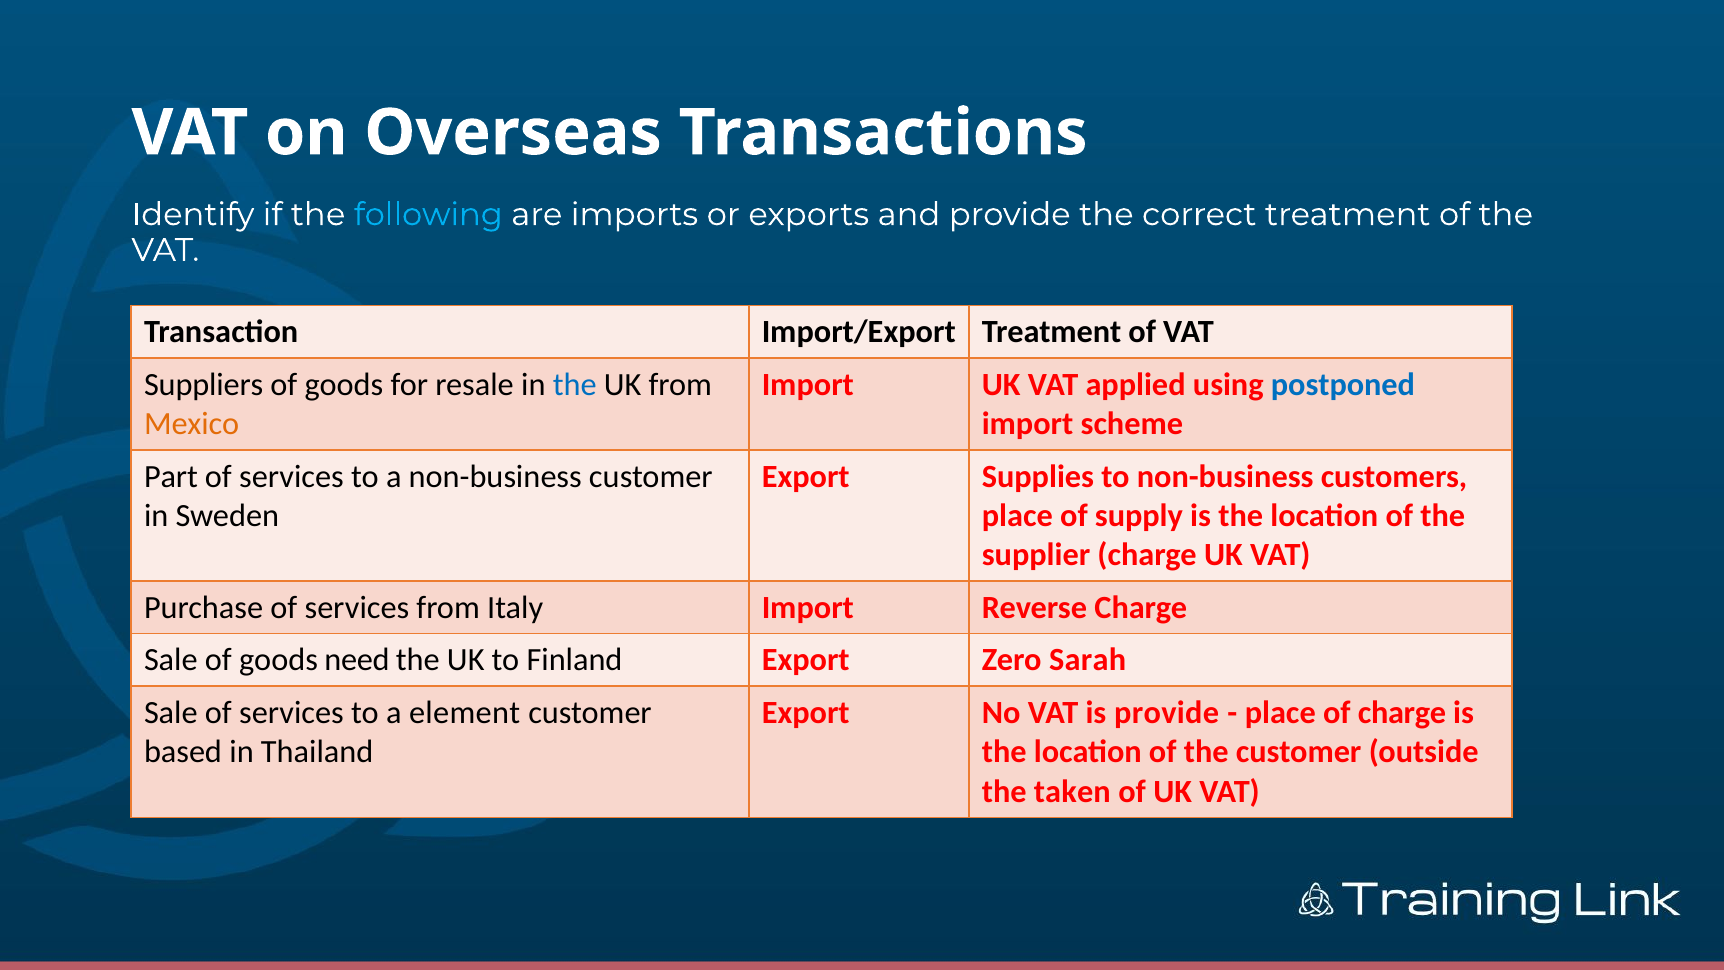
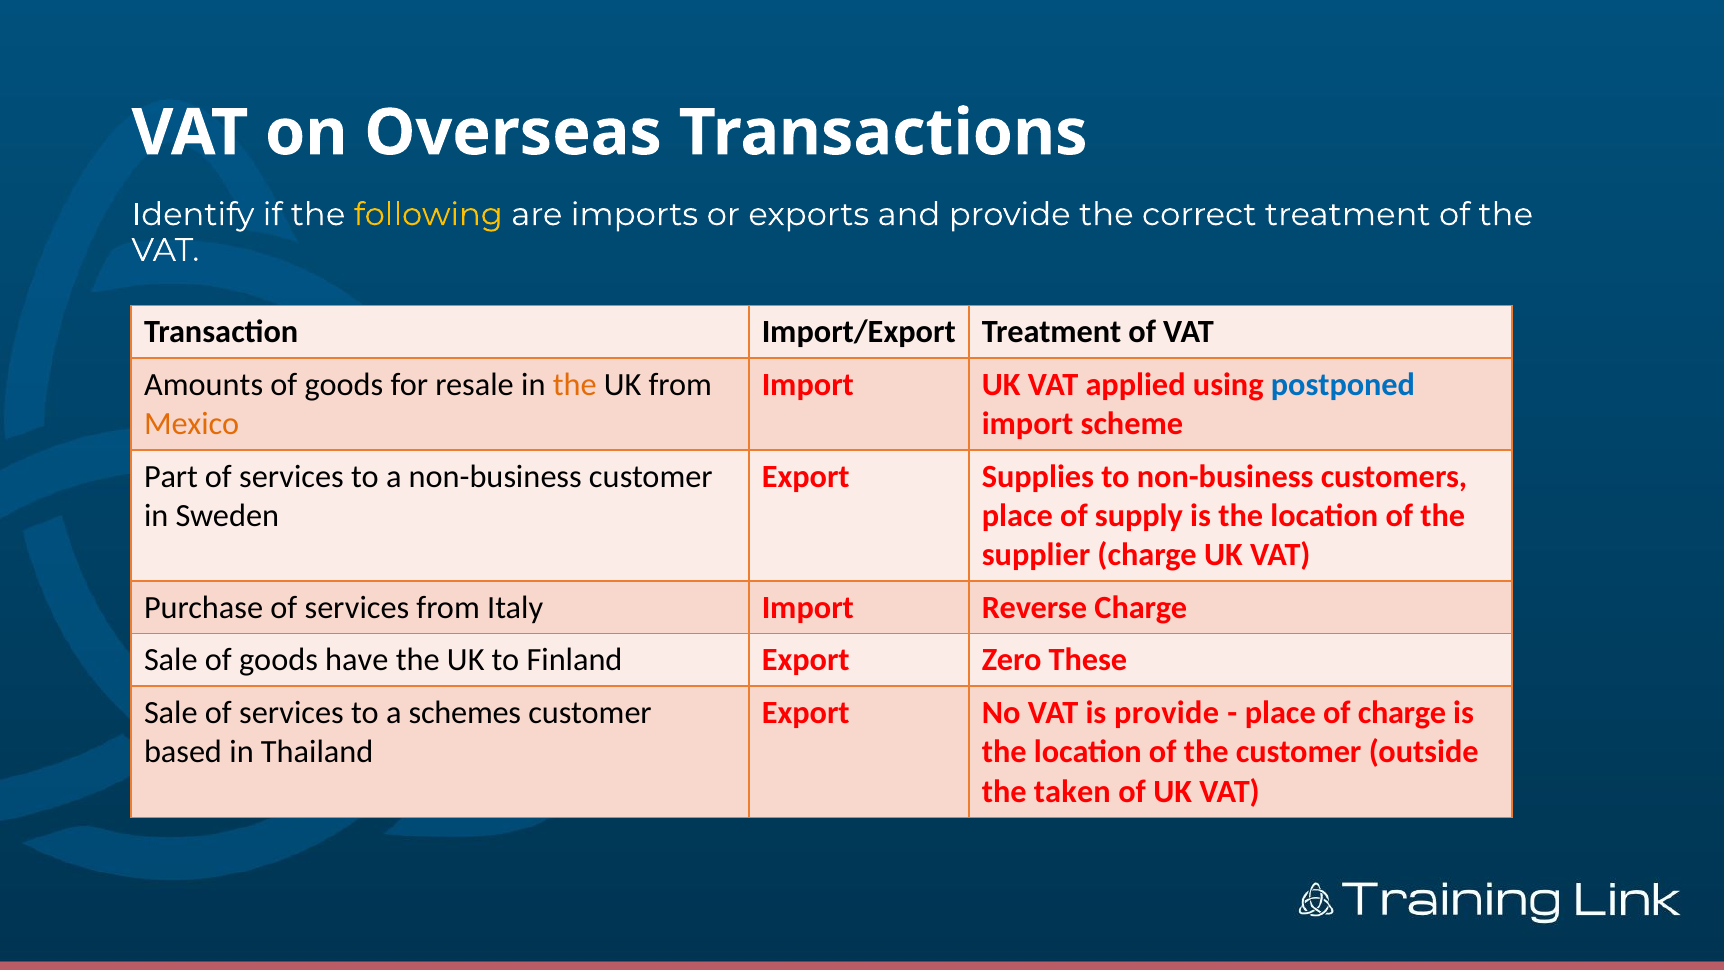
following colour: light blue -> yellow (428, 214)
Suppliers: Suppliers -> Amounts (204, 384)
the colour: blue -> orange (575, 384)
need: need -> have (357, 660)
Sarah: Sarah -> These (1088, 660)
element: element -> schemes (465, 712)
